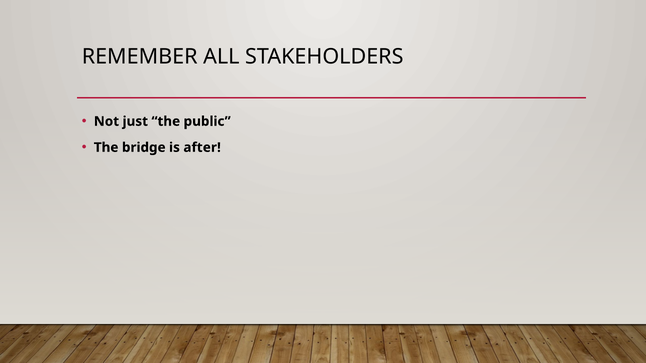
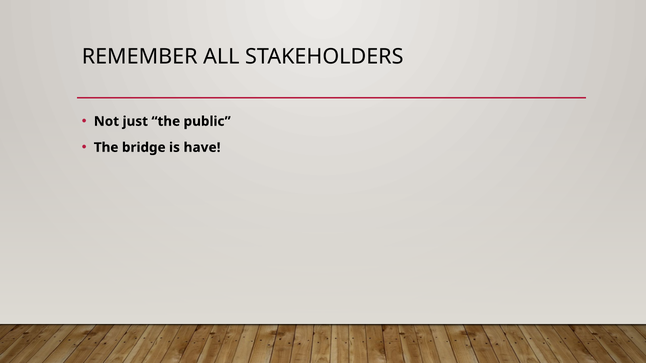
after: after -> have (202, 148)
